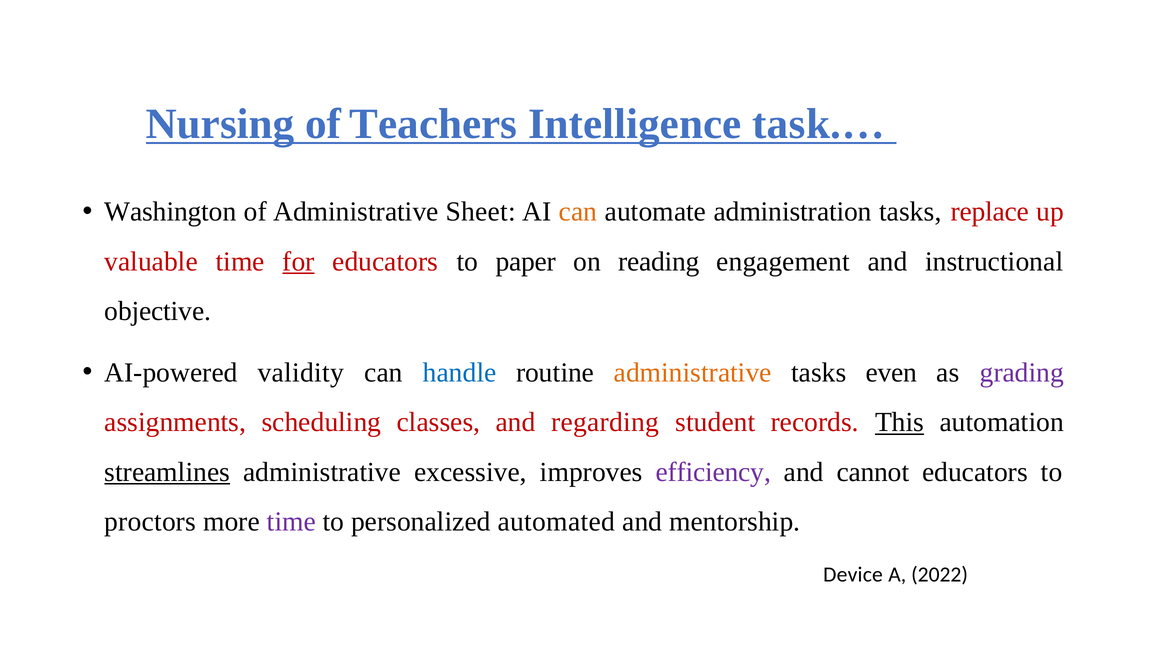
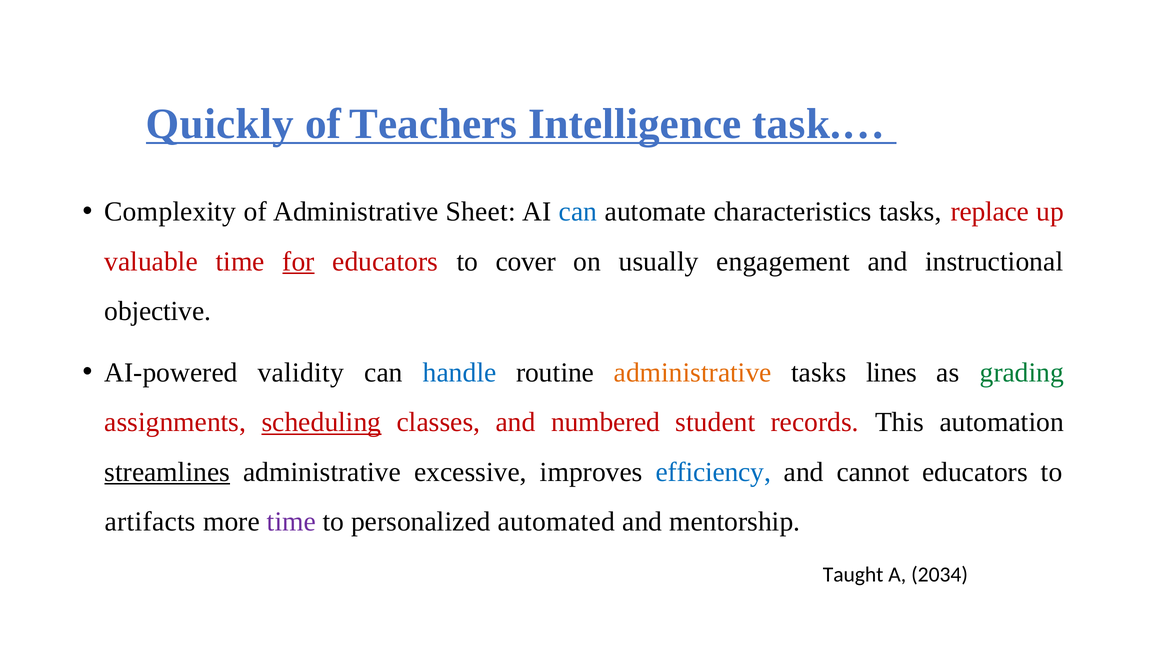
Nursing: Nursing -> Quickly (220, 124)
Washington: Washington -> Complexity (170, 212)
can colour: orange -> blue (578, 212)
administration: administration -> characteristics (793, 212)
paper: paper -> cover (526, 261)
reading: reading -> usually (659, 261)
even: even -> lines (892, 373)
grading colour: purple -> green (1022, 373)
scheduling underline: none -> present (321, 422)
regarding: regarding -> numbered (606, 422)
This underline: present -> none (900, 422)
efficiency colour: purple -> blue (713, 472)
proctors: proctors -> artifacts (150, 522)
Device: Device -> Taught (853, 575)
2022: 2022 -> 2034 (940, 575)
